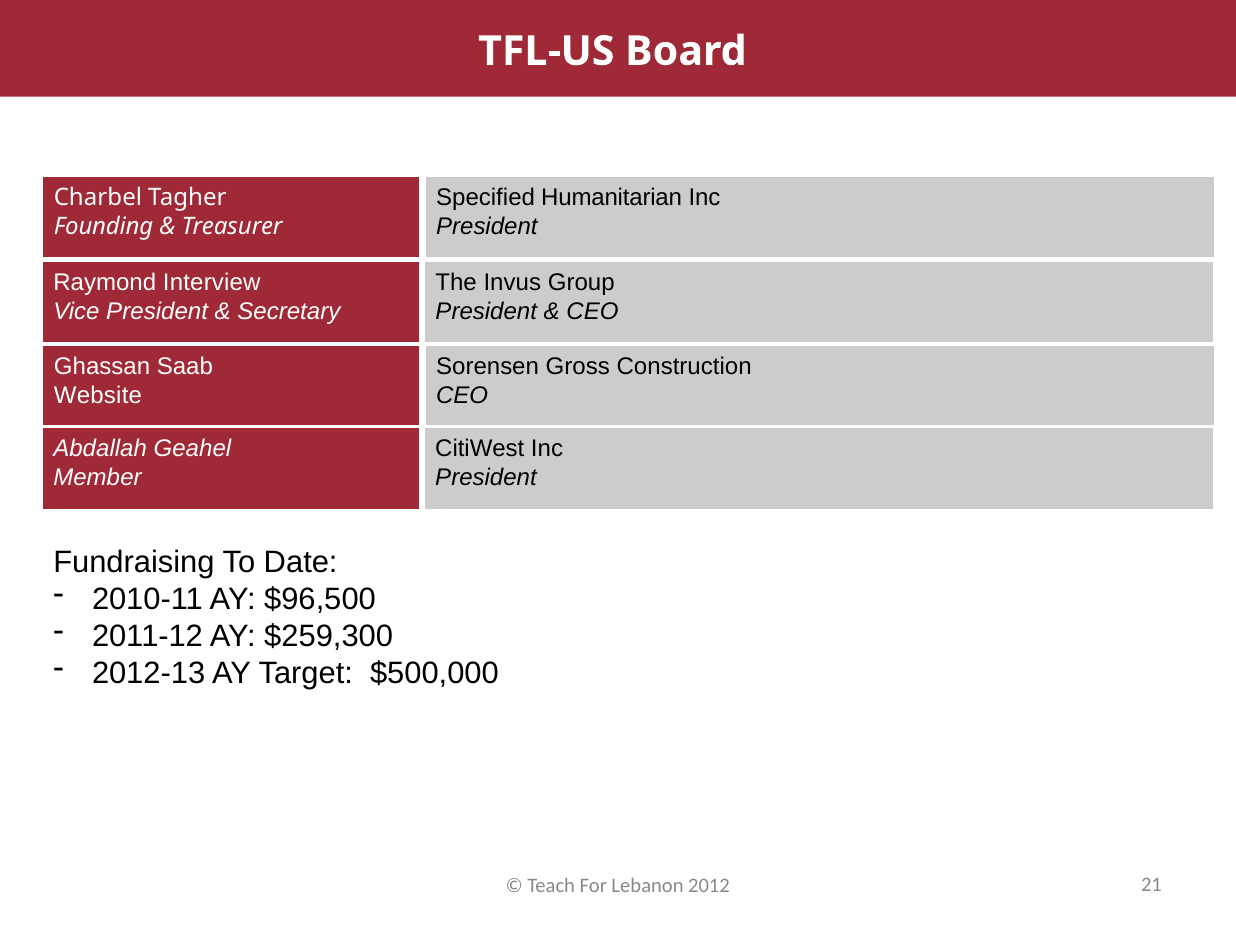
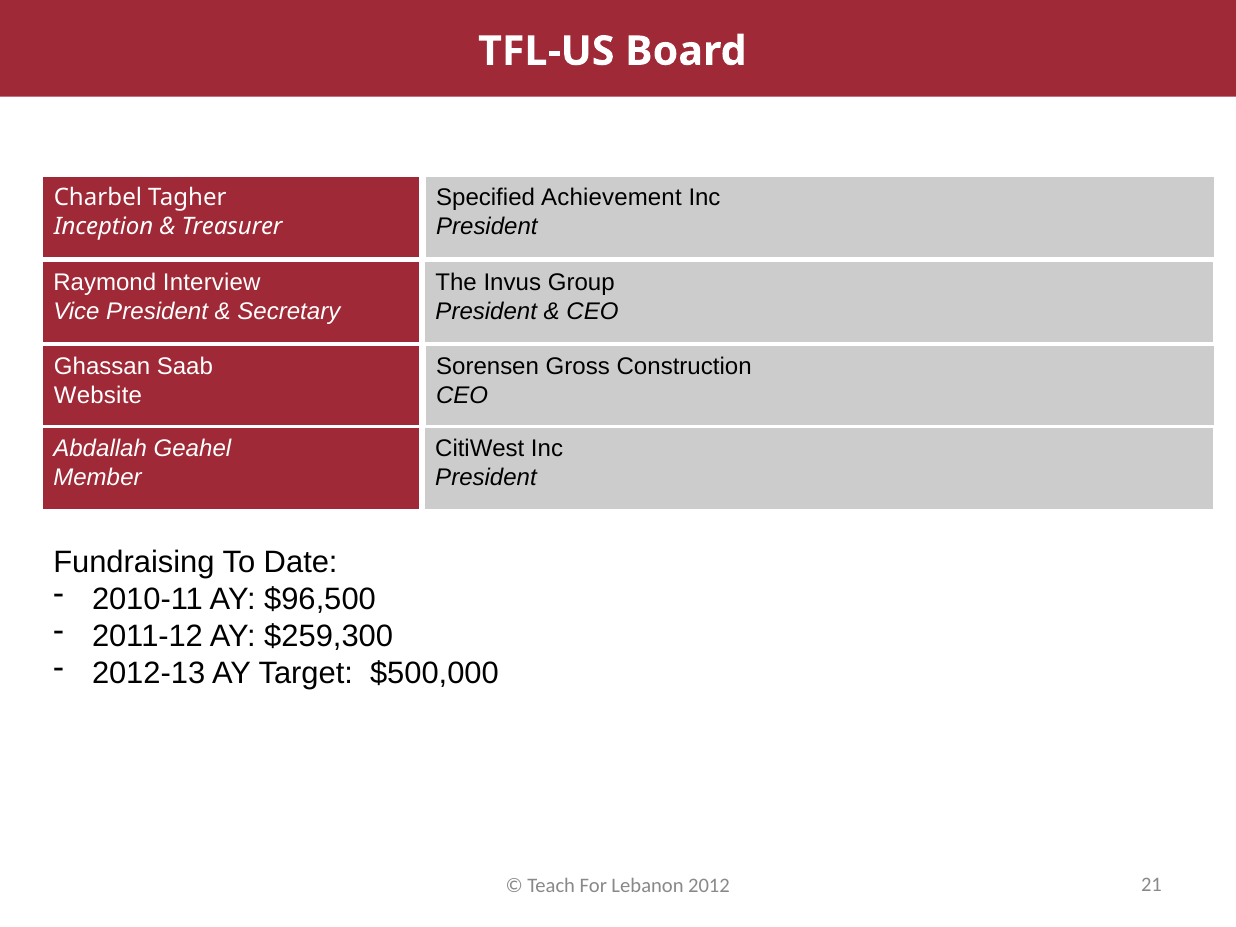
Humanitarian: Humanitarian -> Achievement (611, 197)
Founding: Founding -> Inception (104, 226)
